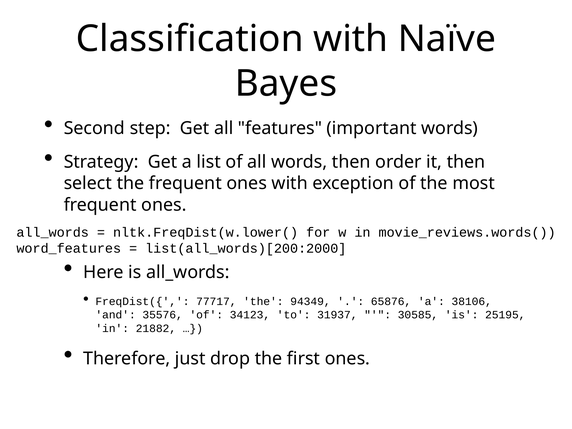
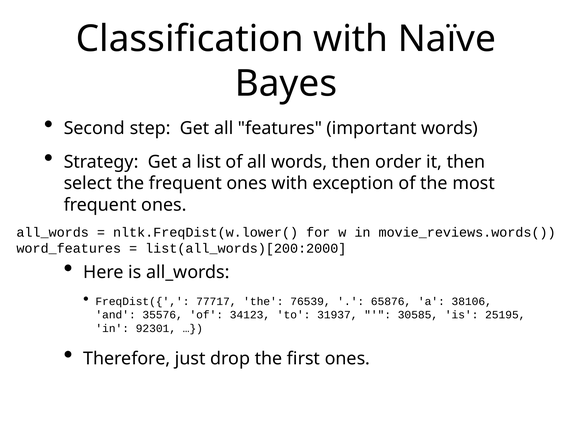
94349: 94349 -> 76539 (310, 302)
21882: 21882 -> 92301 (156, 328)
